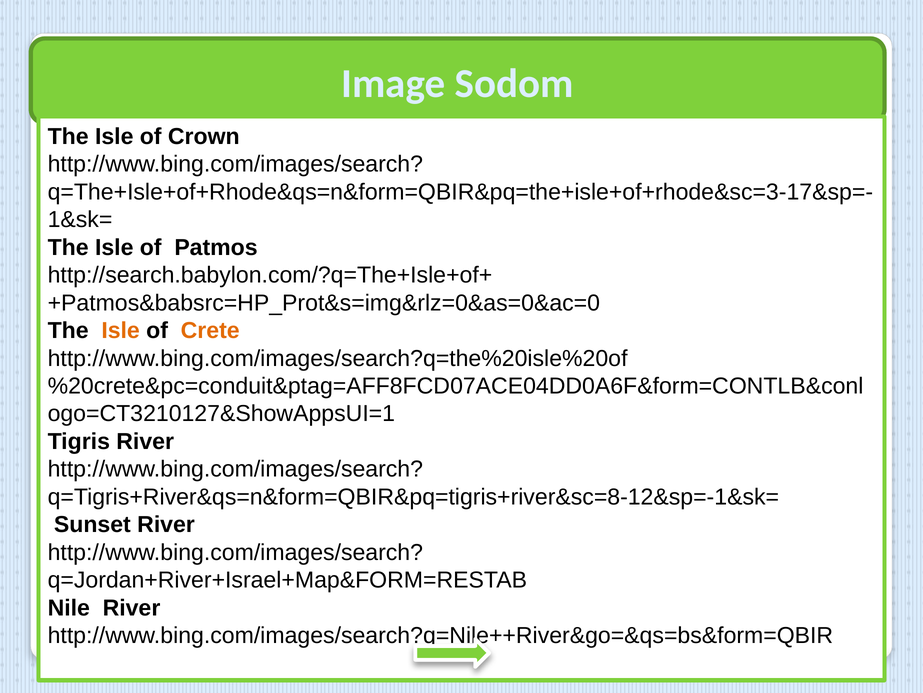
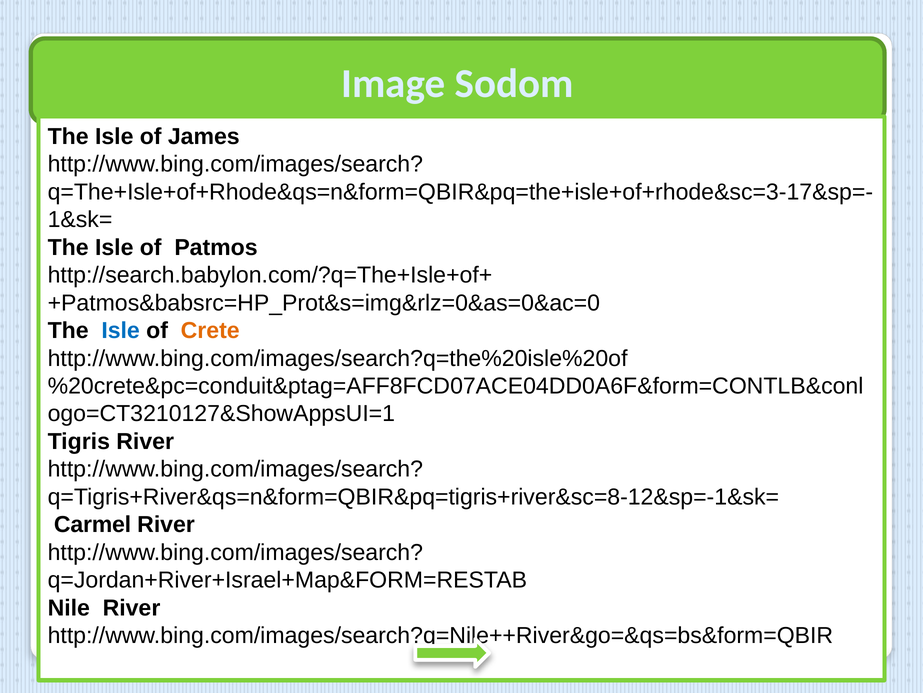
Crown: Crown -> James (204, 137)
Isle colour: orange -> blue (121, 330)
Sunset: Sunset -> Carmel (93, 524)
